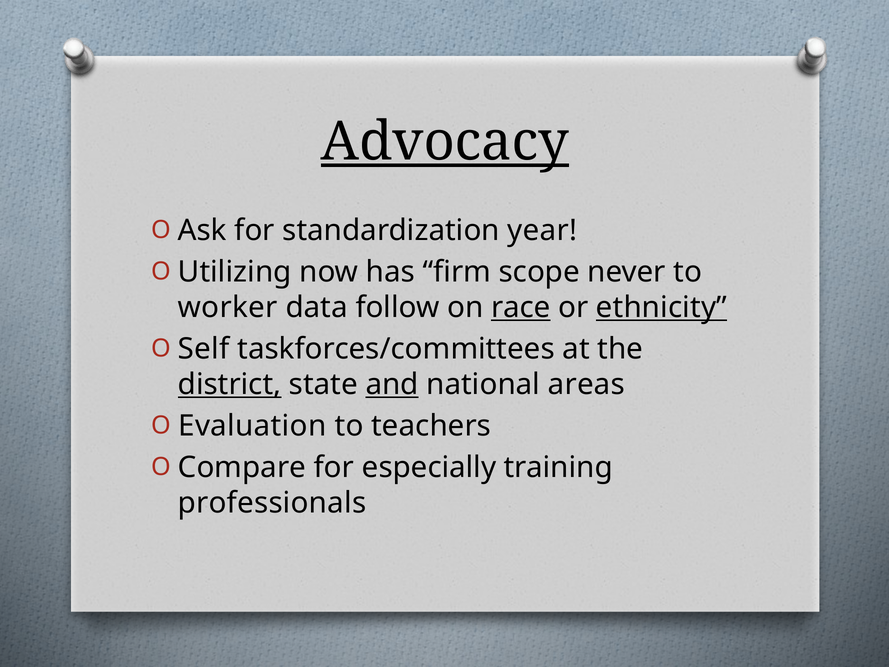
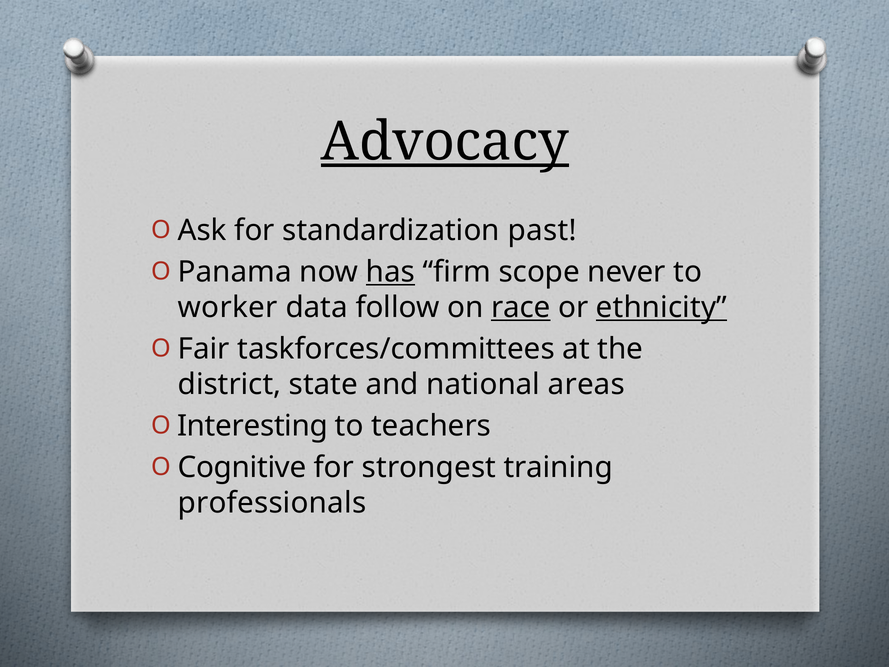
year: year -> past (542, 230)
Utilizing: Utilizing -> Panama (235, 272)
has underline: none -> present (390, 272)
Self: Self -> Fair (204, 349)
district underline: present -> none (230, 384)
and underline: present -> none (392, 384)
Evaluation: Evaluation -> Interesting (253, 426)
Compare: Compare -> Cognitive (242, 467)
especially: especially -> strongest (429, 467)
